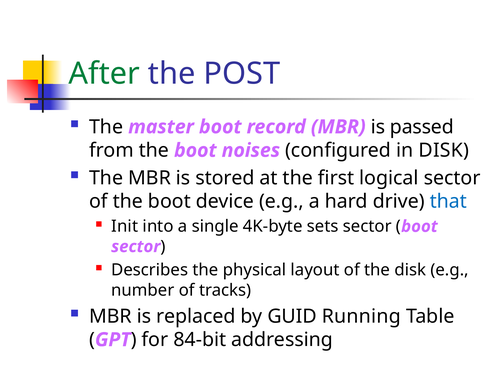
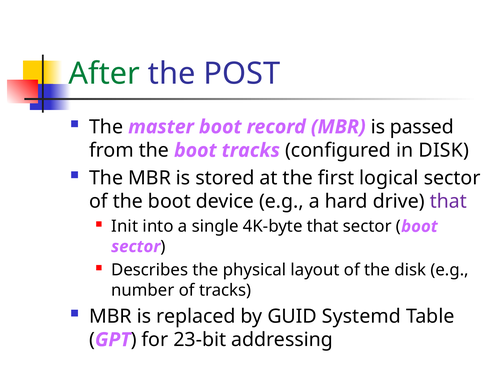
boot noises: noises -> tracks (251, 150)
that colour: blue -> purple (448, 201)
4K-byte sets: sets -> that (323, 226)
Running: Running -> Systemd (361, 316)
84-bit: 84-bit -> 23-bit (200, 340)
